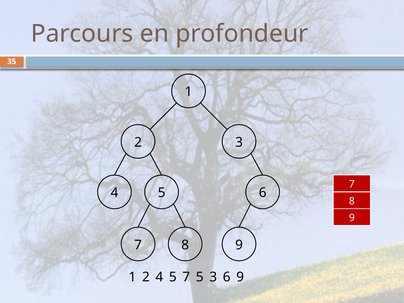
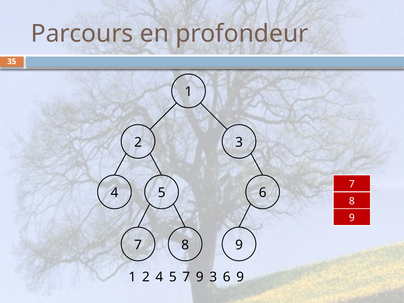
7 5: 5 -> 9 (200, 277)
